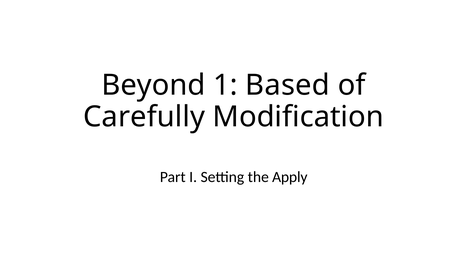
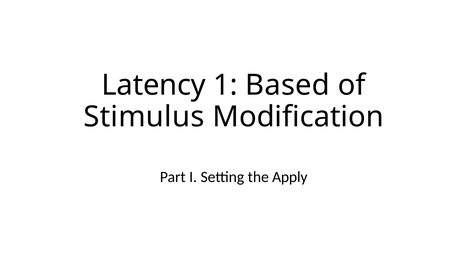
Beyond: Beyond -> Latency (154, 85)
Carefully: Carefully -> Stimulus (144, 117)
